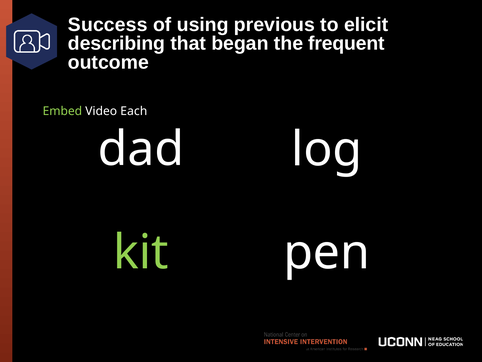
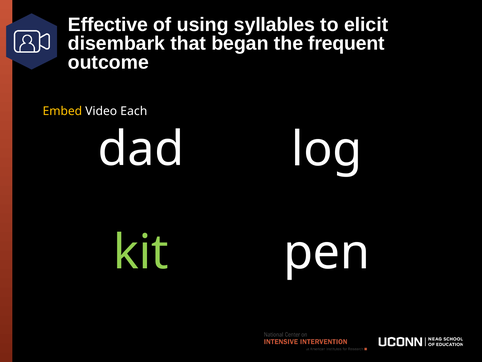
Success: Success -> Effective (108, 25)
previous: previous -> syllables (275, 25)
describing: describing -> disembark (117, 44)
Embed colour: light green -> yellow (62, 111)
